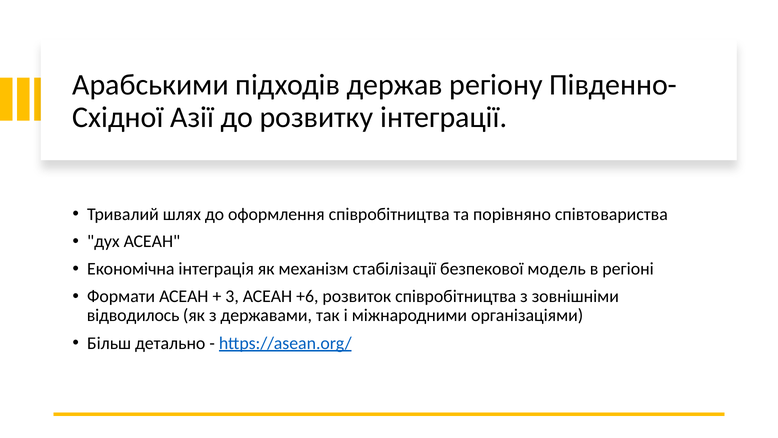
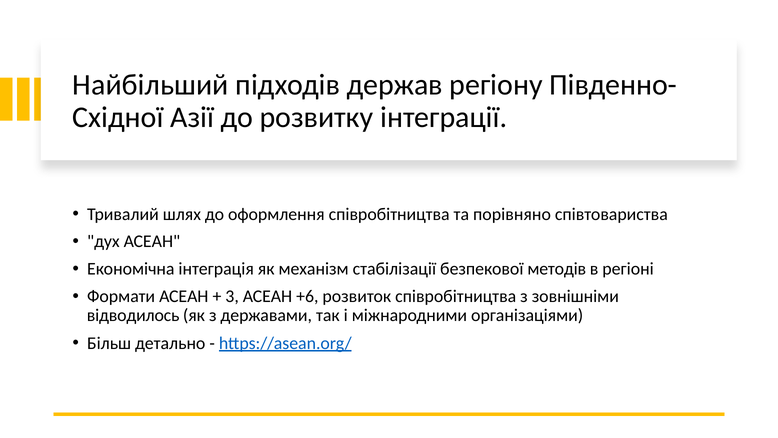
Арабськими: Арабськими -> Найбільший (151, 85)
модель: модель -> методів (557, 269)
